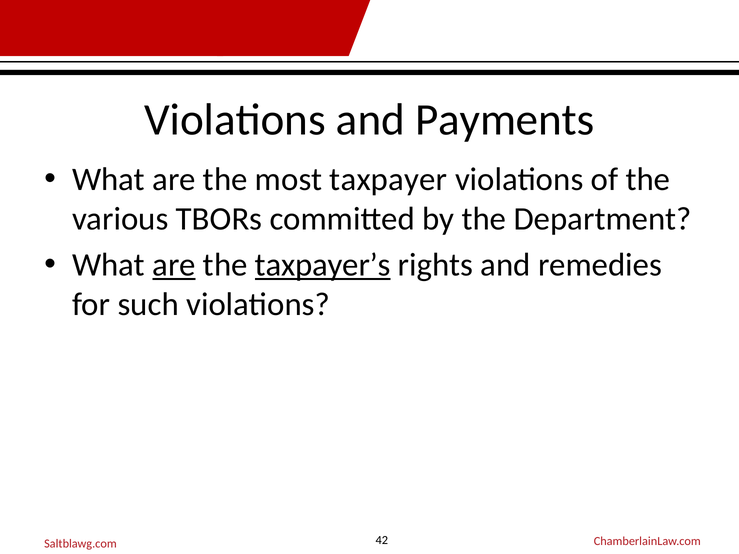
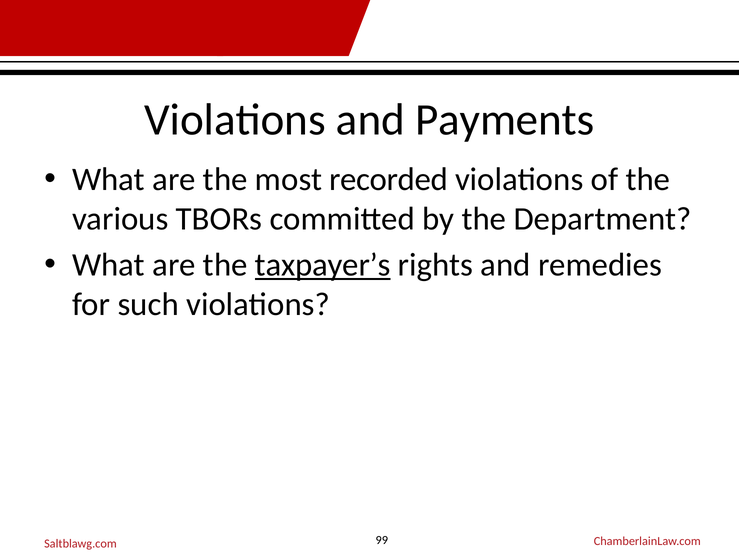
taxpayer: taxpayer -> recorded (389, 180)
are underline: present -> none (174, 265)
42: 42 -> 99 (382, 541)
